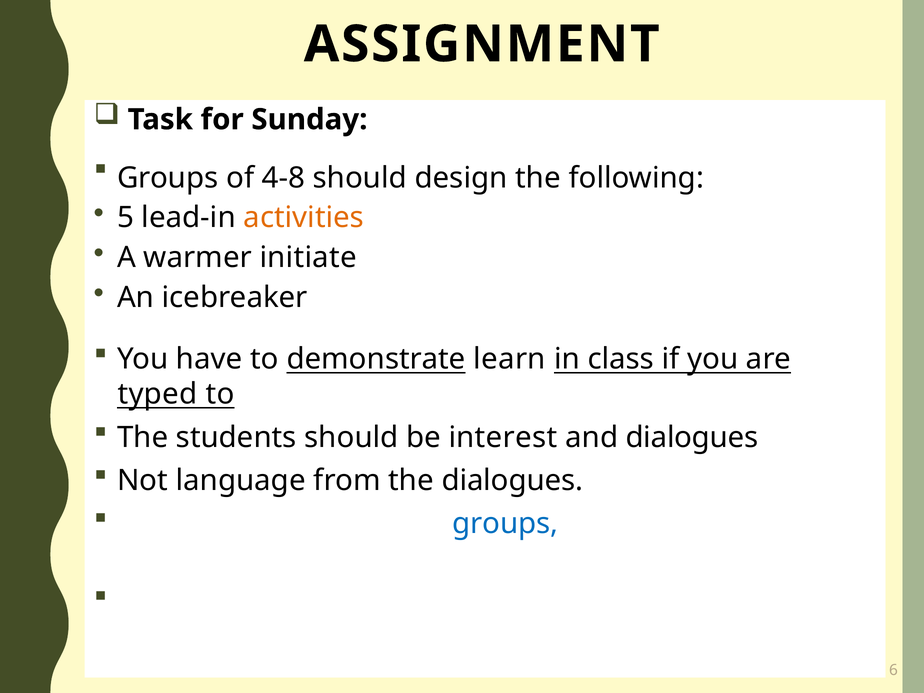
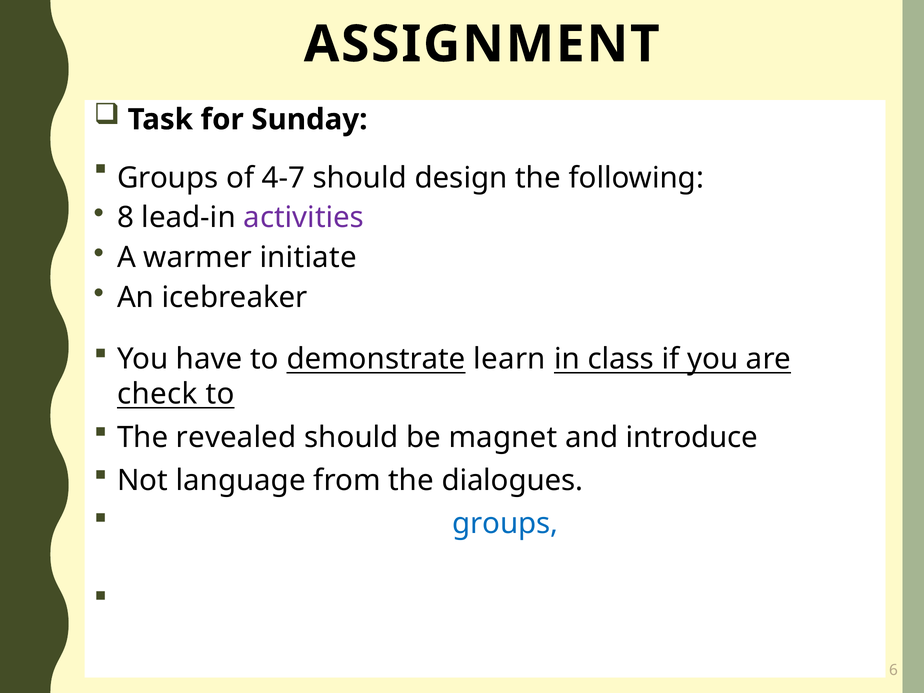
4-8: 4-8 -> 4-7 (283, 178)
5: 5 -> 8 (125, 218)
activities colour: orange -> purple (304, 218)
typed: typed -> check (157, 394)
students: students -> revealed (236, 437)
interest: interest -> magnet (503, 437)
and dialogues: dialogues -> introduce (692, 437)
